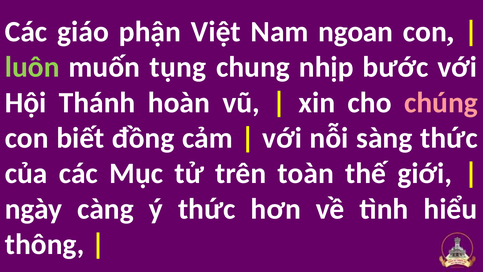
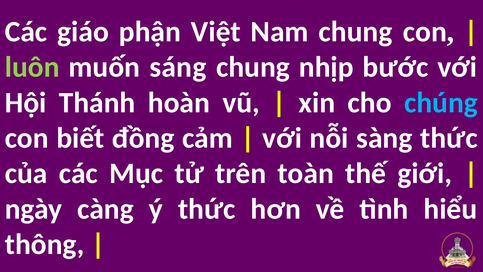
Nam ngoan: ngoan -> chung (355, 32)
tụng: tụng -> sáng (178, 67)
chúng colour: pink -> light blue (441, 102)
